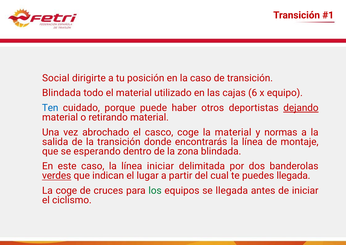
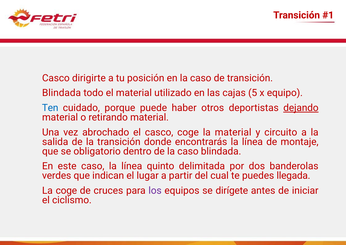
Social: Social -> Casco (56, 78)
6: 6 -> 5 (253, 93)
normas: normas -> circuito (281, 132)
esperando: esperando -> obligatorio (97, 151)
de la zona: zona -> caso (188, 151)
línea iniciar: iniciar -> quinto (161, 166)
verdes underline: present -> none (57, 176)
los colour: green -> purple (155, 190)
se llegada: llegada -> dirígete (232, 190)
